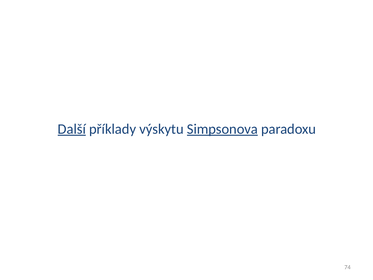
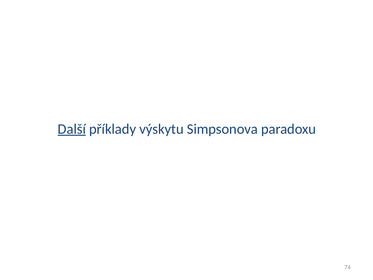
Simpsonova underline: present -> none (222, 129)
